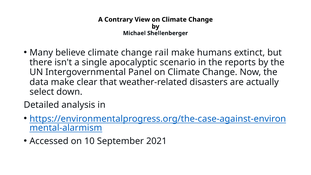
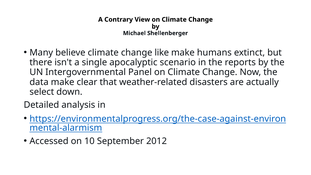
rail: rail -> like (162, 53)
2021: 2021 -> 2012 (157, 141)
